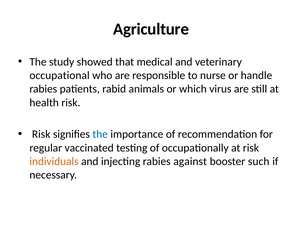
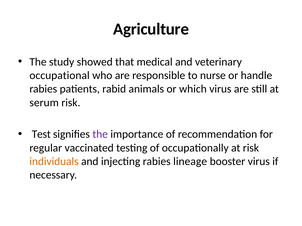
health: health -> serum (44, 103)
Risk: Risk -> Test (41, 135)
the colour: blue -> purple (100, 135)
against: against -> lineage (190, 162)
booster such: such -> virus (259, 162)
